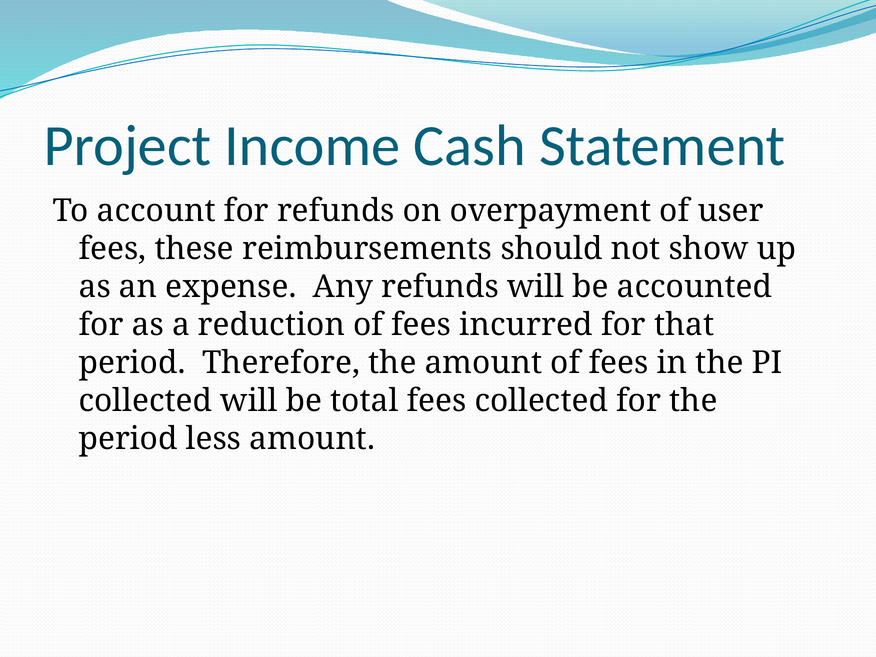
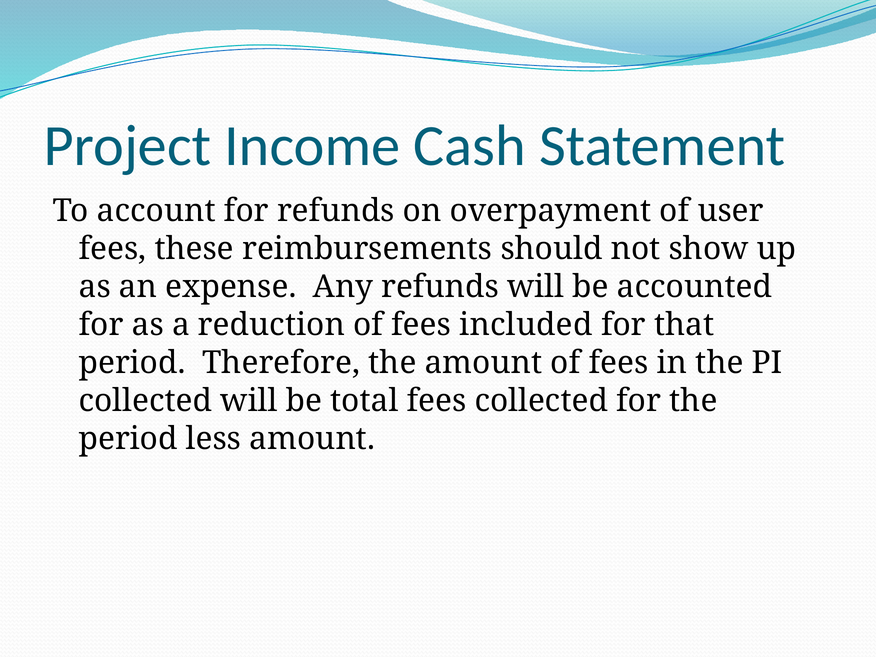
incurred: incurred -> included (526, 325)
